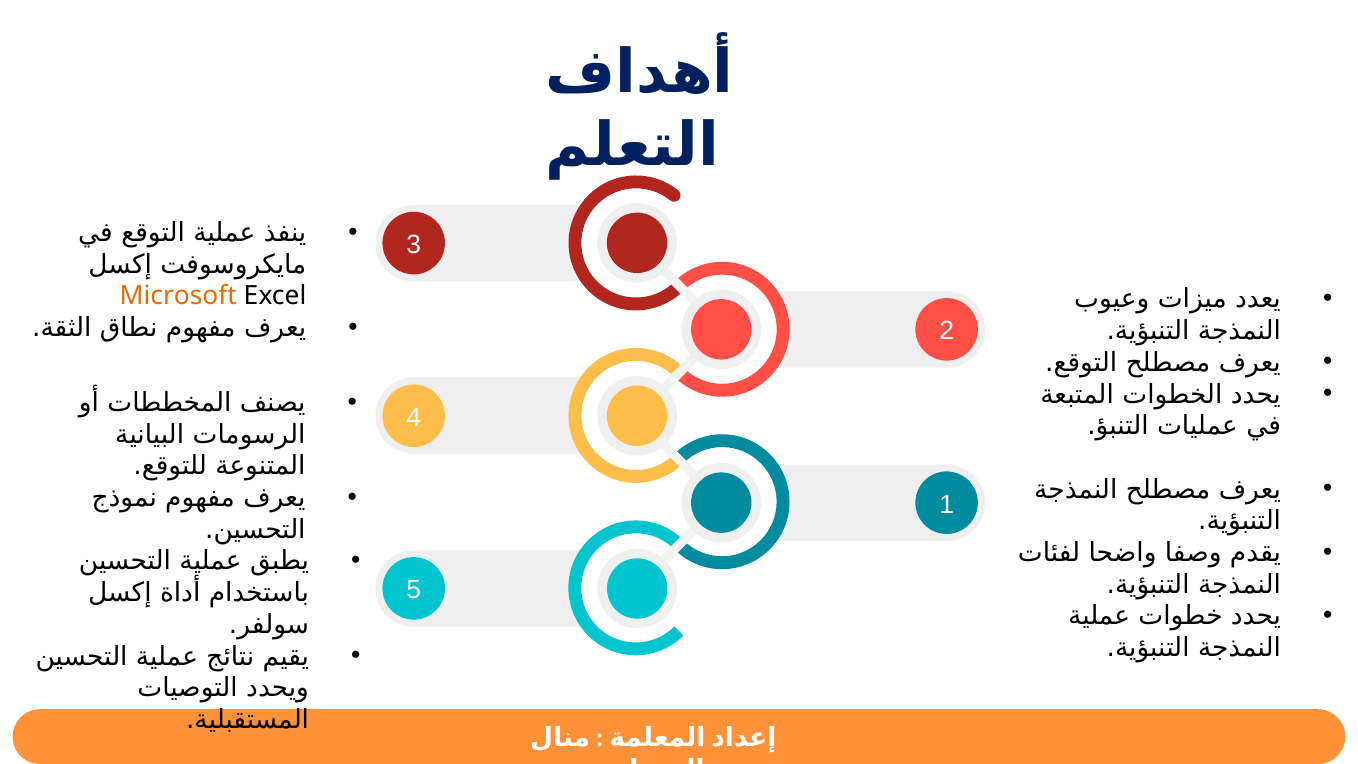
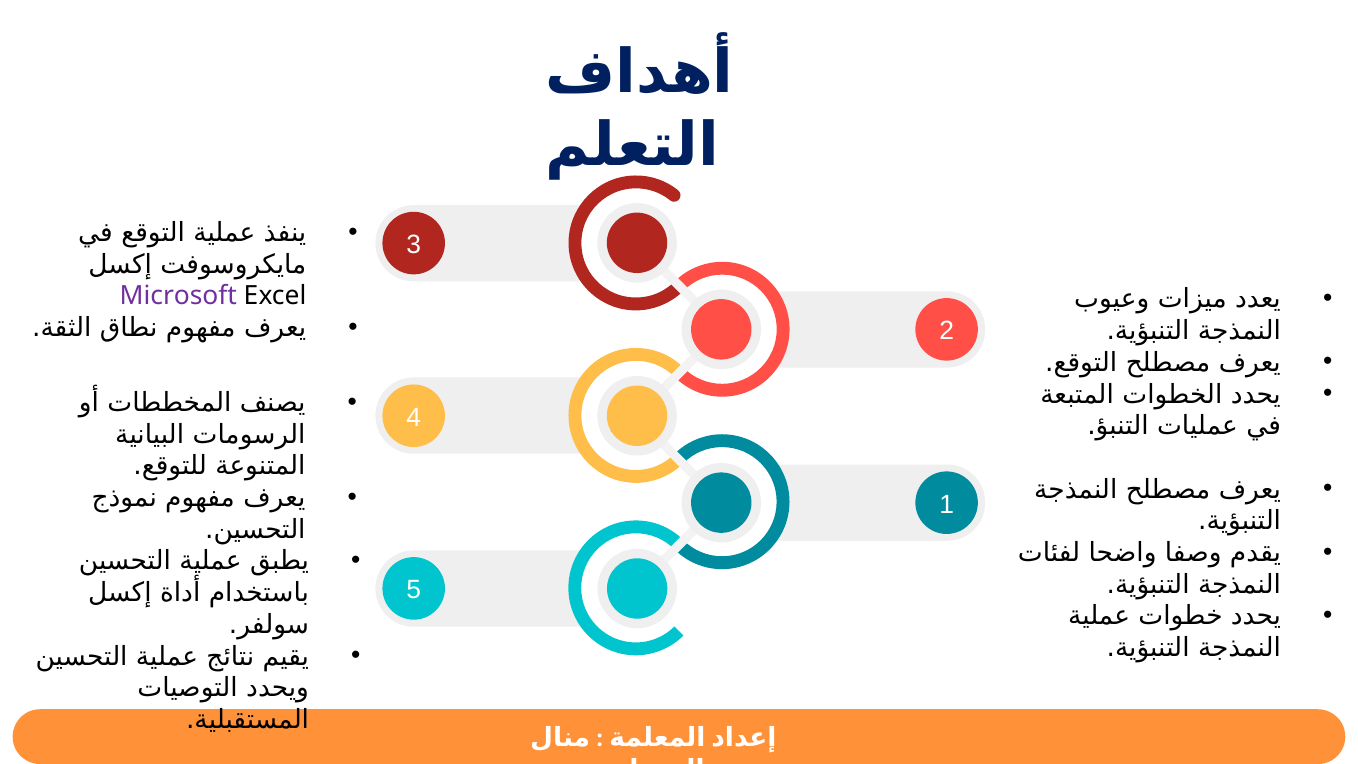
Microsoft colour: orange -> purple (178, 296)
